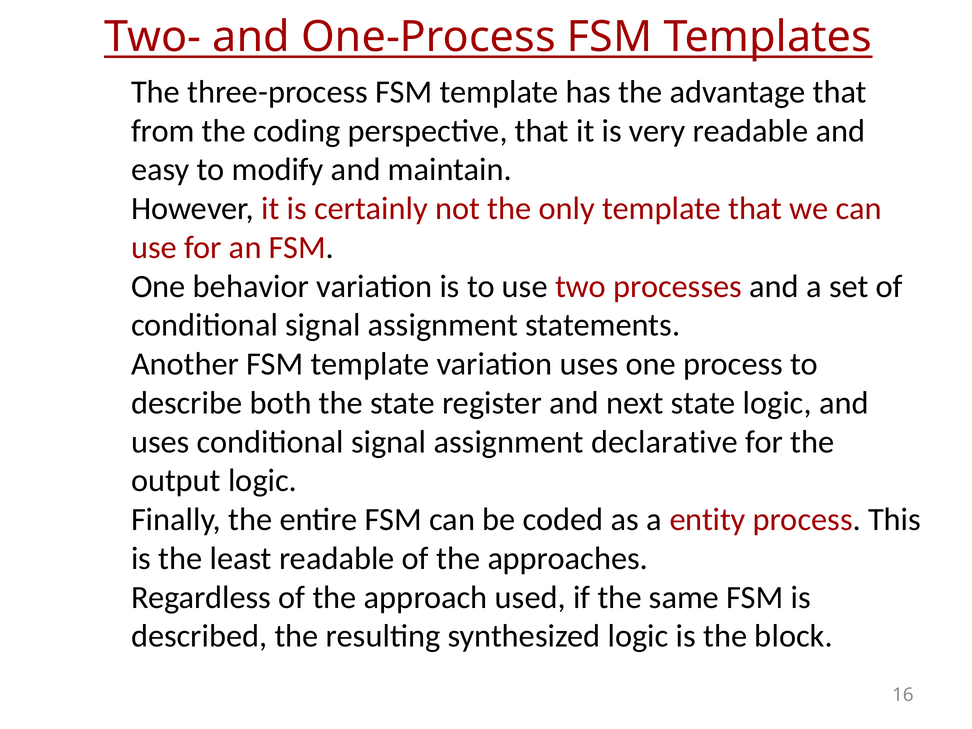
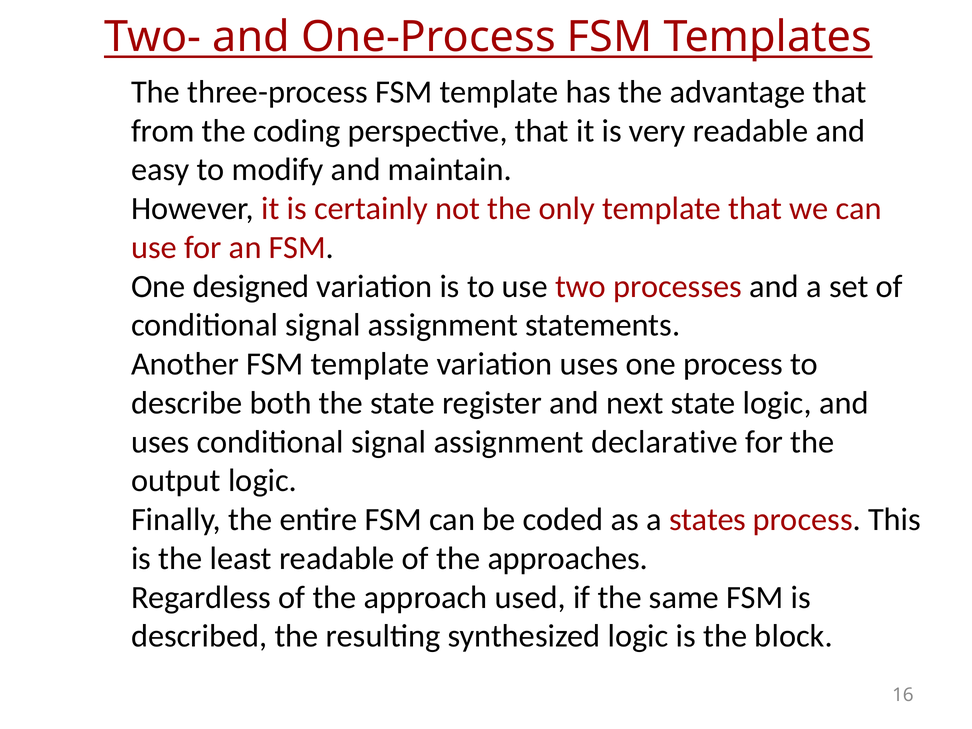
behavior: behavior -> designed (251, 286)
entity: entity -> states (708, 520)
